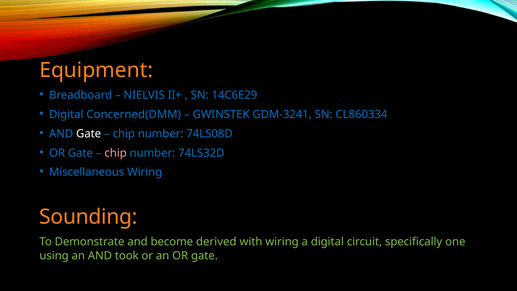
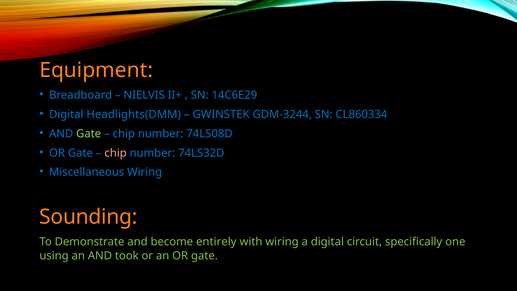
Concerned(DMM: Concerned(DMM -> Headlights(DMM (134, 114)
GDM-3241: GDM-3241 -> GDM-3244 (282, 114)
Gate colour: white -> light green (89, 134)
derived: derived -> entirely (216, 242)
